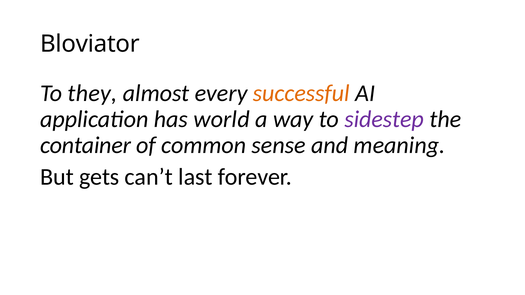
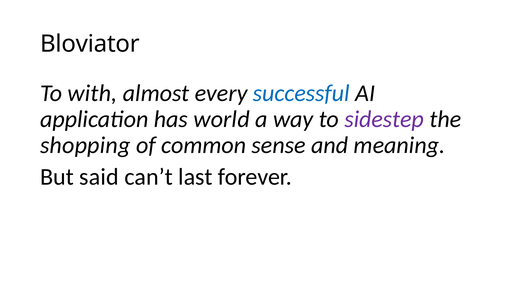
they: they -> with (92, 93)
successful colour: orange -> blue (301, 93)
container: container -> shopping (85, 146)
gets: gets -> said (99, 177)
